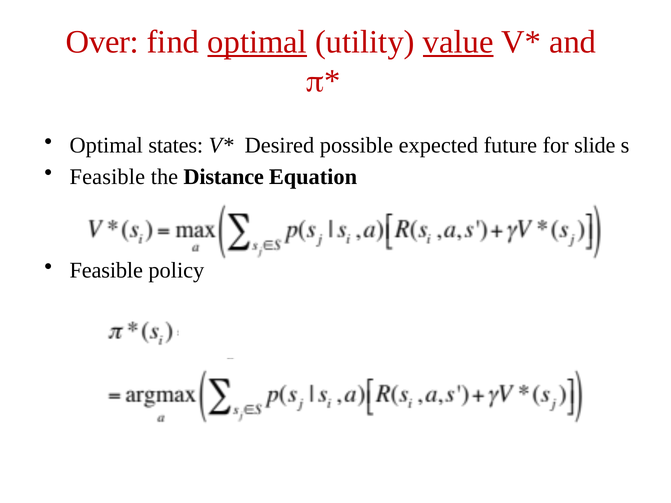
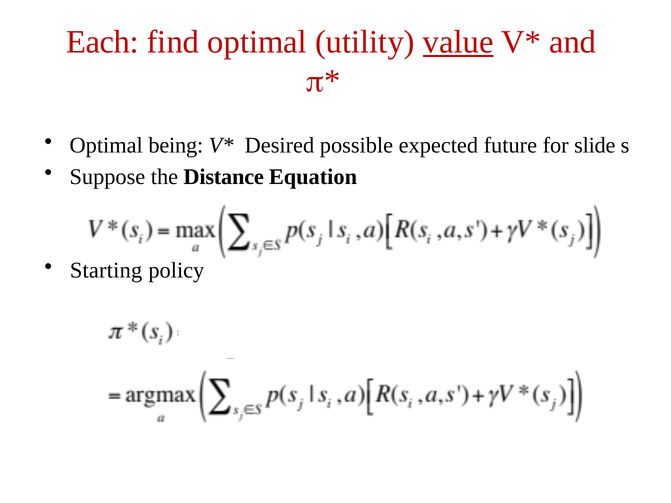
Over: Over -> Each (102, 42)
optimal underline: present -> none (257, 42)
states: states -> being (176, 145)
Feasible: Feasible -> Suppose (107, 177)
Feasible: Feasible -> Starting (106, 271)
